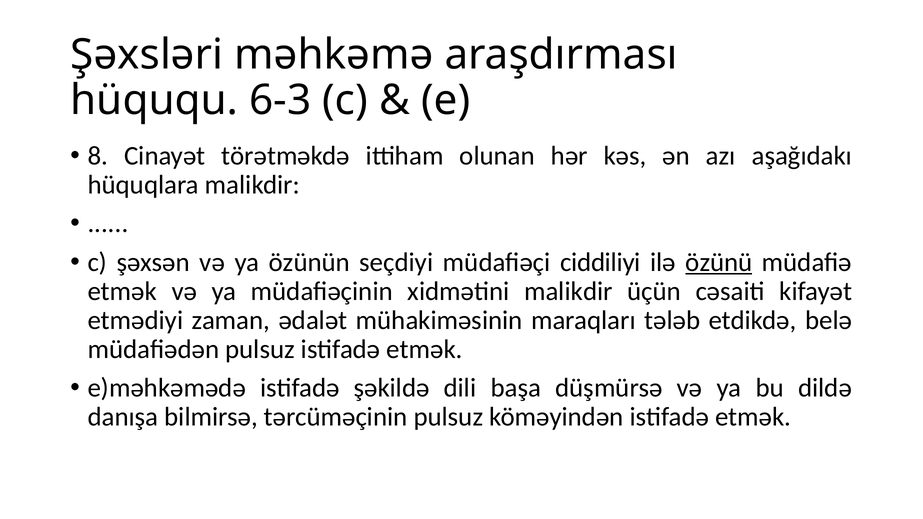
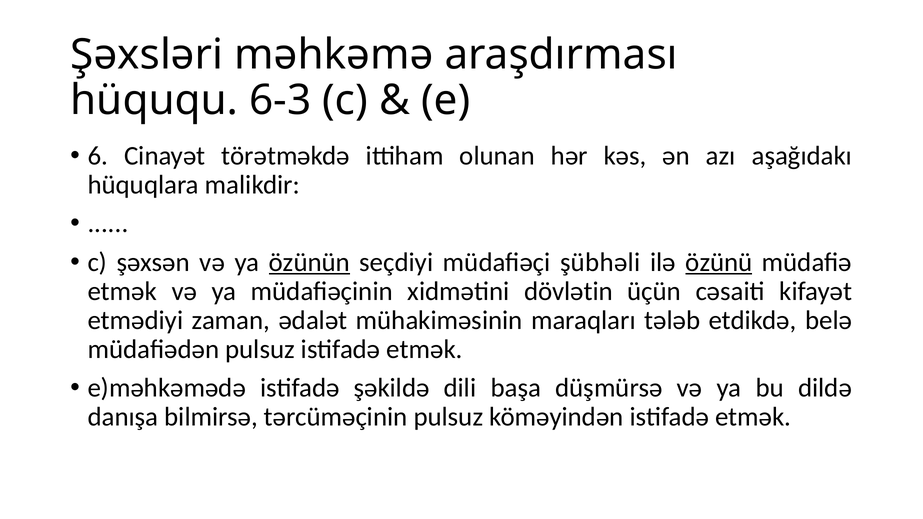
8: 8 -> 6 (98, 156)
özünün underline: none -> present (309, 262)
ciddiliyi: ciddiliyi -> şübhəli (600, 262)
xidmətini malikdir: malikdir -> dövlətin (568, 291)
